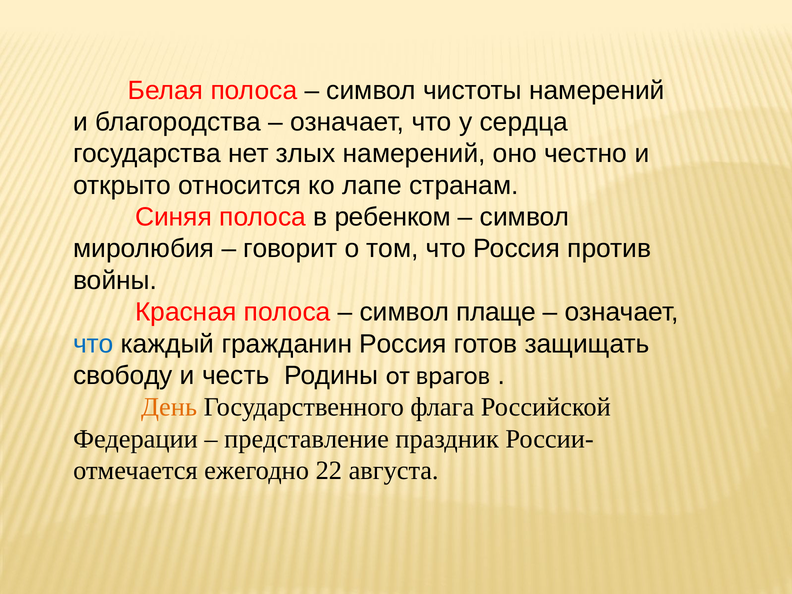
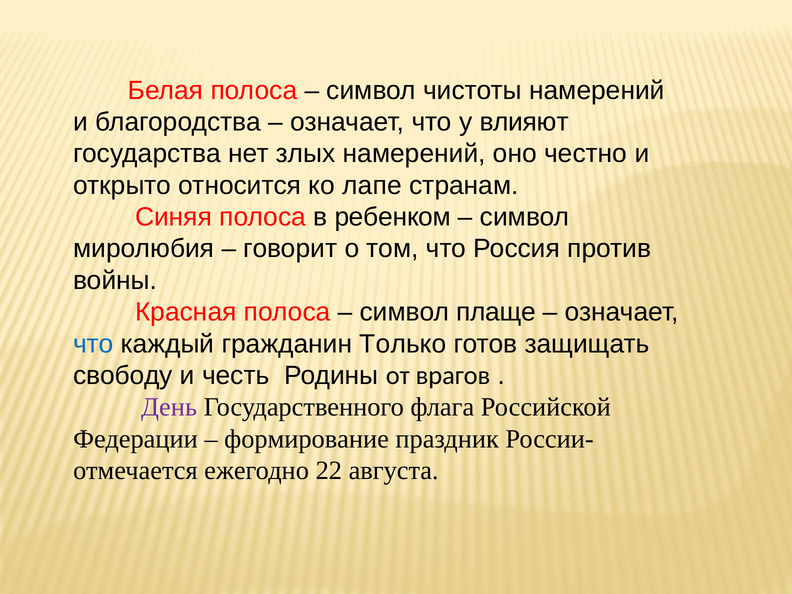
сердца: сердца -> влияют (524, 122)
гражданин Россия: Россия -> Только (403, 344)
День colour: orange -> purple (169, 407)
представление: представление -> формирование (307, 439)
